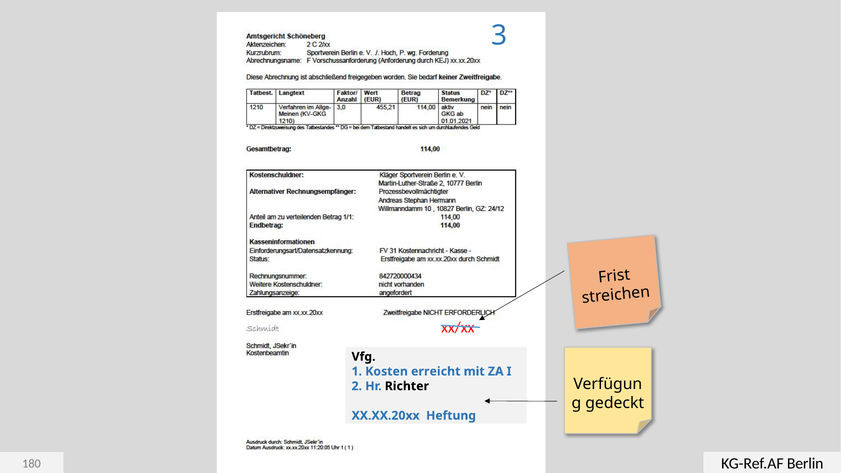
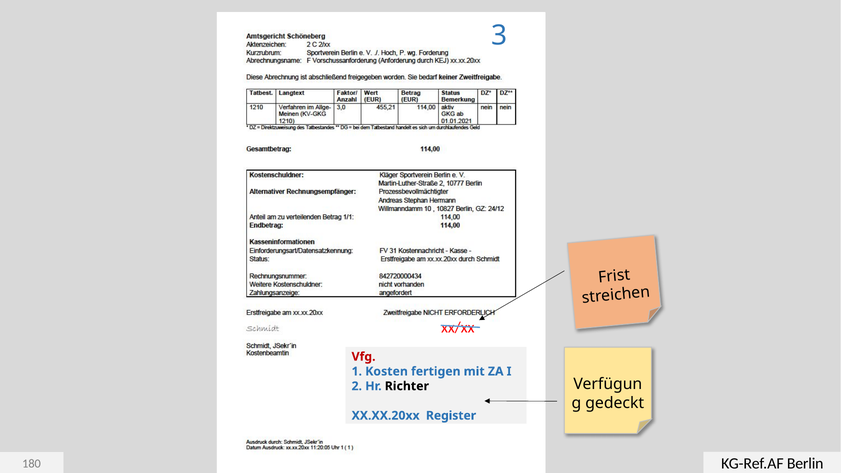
Vfg colour: black -> red (364, 357)
erreicht: erreicht -> fertigen (436, 371)
Heftung: Heftung -> Register (451, 416)
